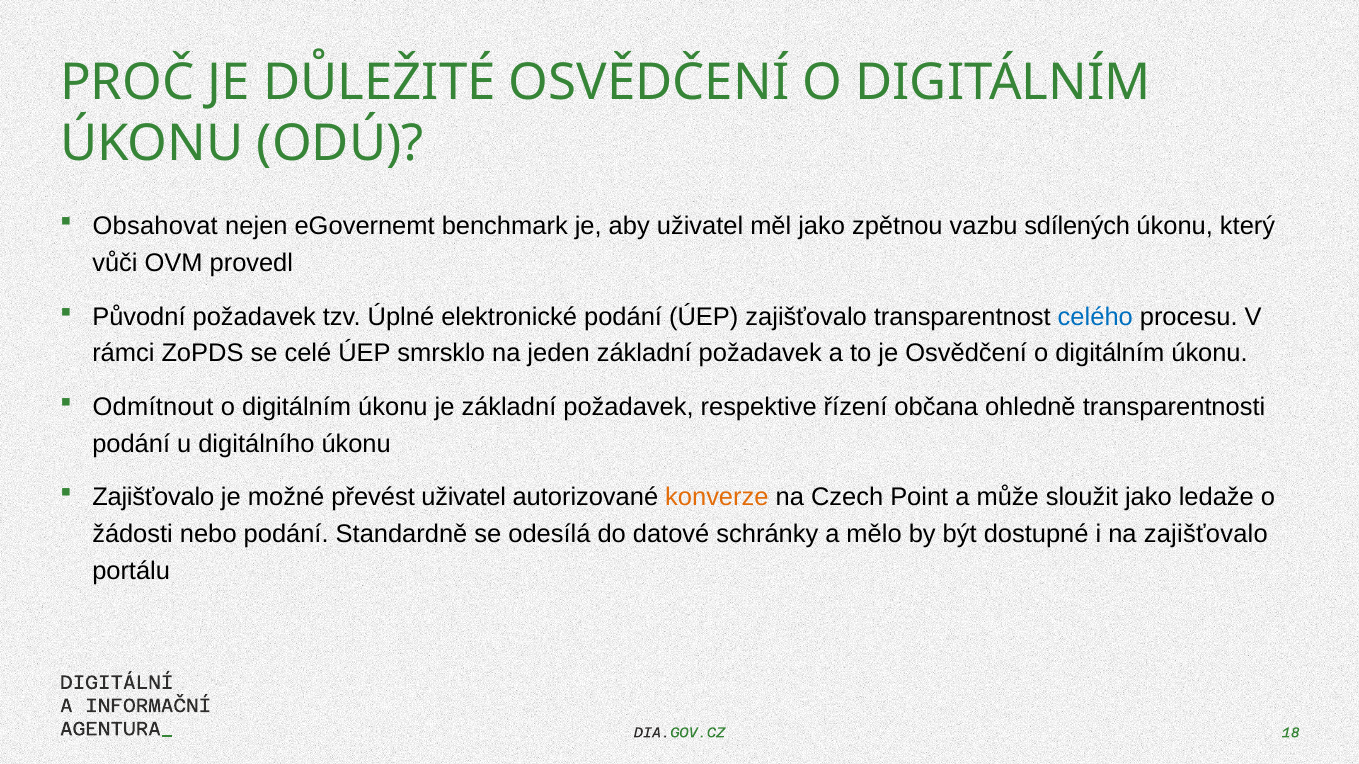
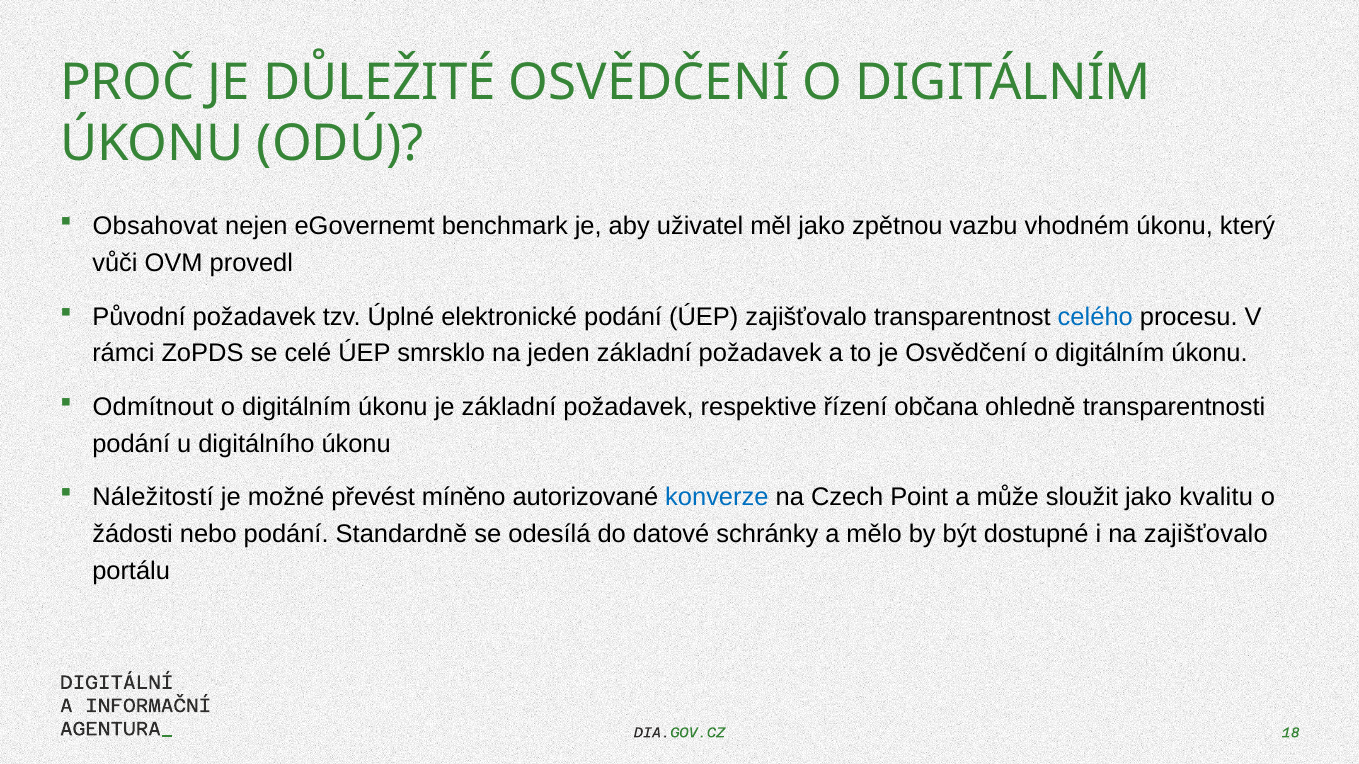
sdílených: sdílených -> vhodném (1077, 227)
Zajišťovalo: Zajišťovalo -> Náležitostí (153, 498)
převést uživatel: uživatel -> míněno (464, 498)
konverze colour: orange -> blue (717, 498)
ledaže: ledaže -> kvalitu (1216, 498)
